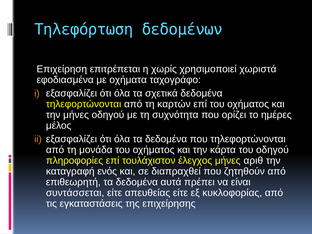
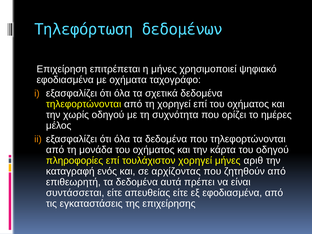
η χωρίς: χωρίς -> μήνες (164, 69)
χωριστά: χωριστά -> ψηφιακό (258, 69)
τη καρτών: καρτών -> χορηγεί (174, 104)
την μήνες: μήνες -> χωρίς (76, 115)
τουλάχιστον έλεγχος: έλεγχος -> χορηγεί (195, 161)
διαπραχθεί: διαπραχθεί -> αρχίζοντας (176, 171)
εξ κυκλοφορίας: κυκλοφορίας -> εφοδιασμένα (232, 193)
